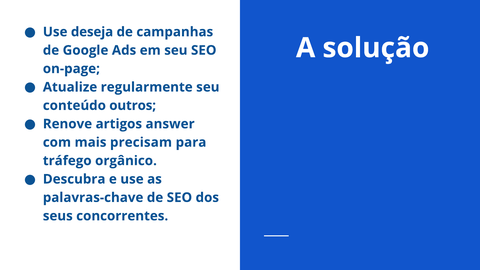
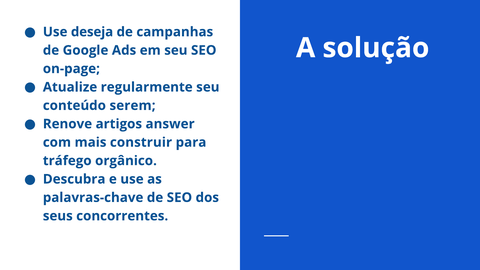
outros: outros -> serem (133, 106)
precisam: precisam -> construir (141, 142)
